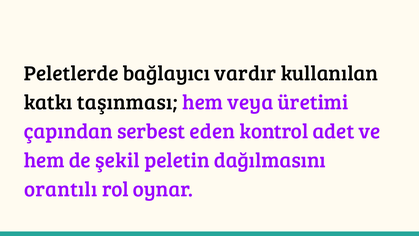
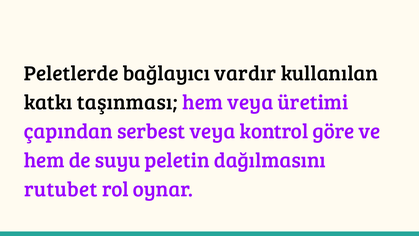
serbest eden: eden -> veya (212, 131)
adet: adet -> göre (333, 131)
şekil: şekil -> suyu (118, 160)
orantılı: orantılı -> rutubet (61, 189)
